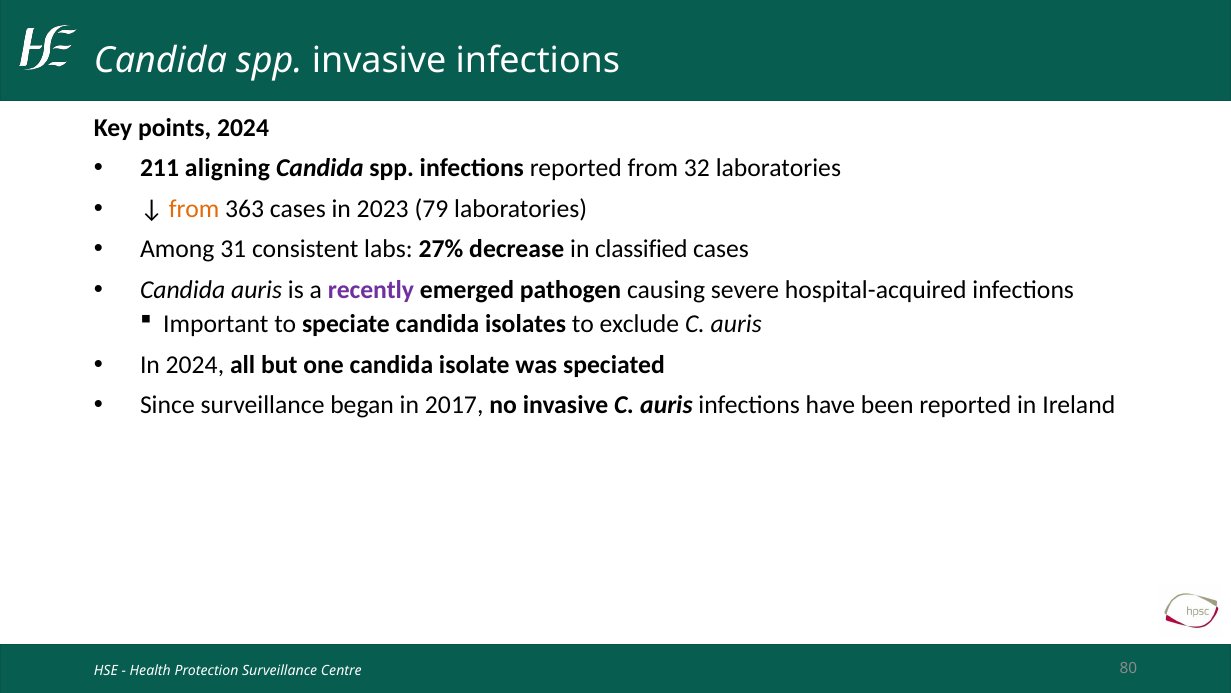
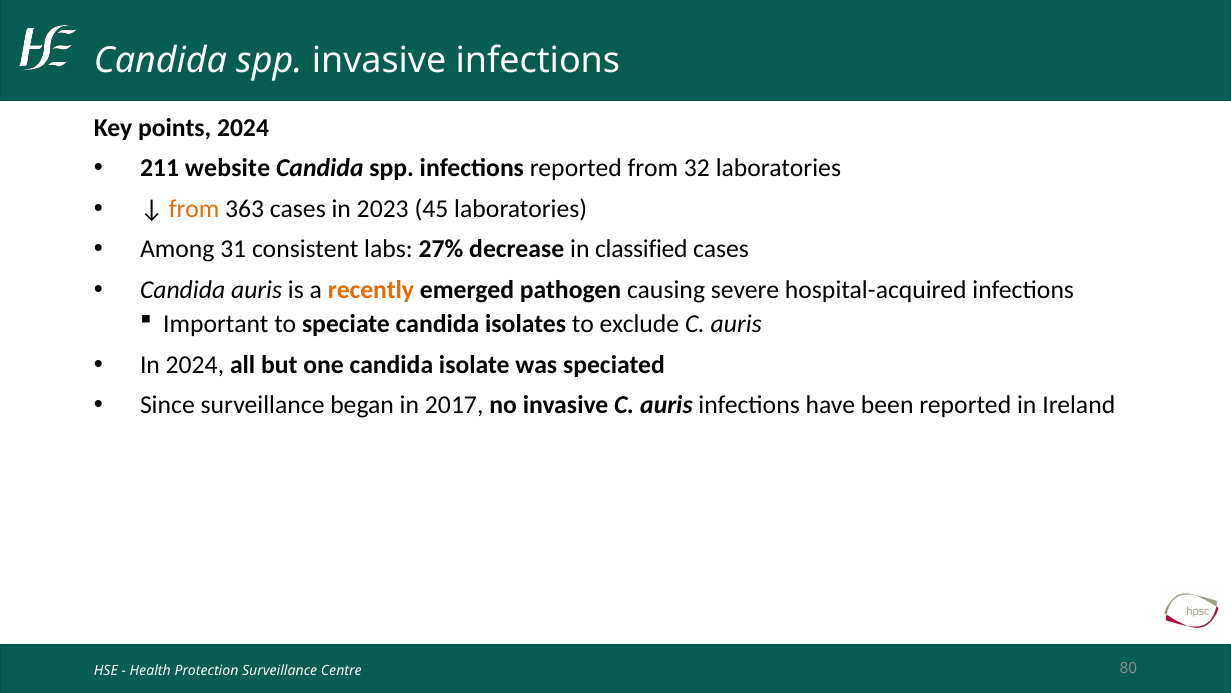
aligning: aligning -> website (228, 168)
79: 79 -> 45 (432, 209)
recently colour: purple -> orange (371, 290)
